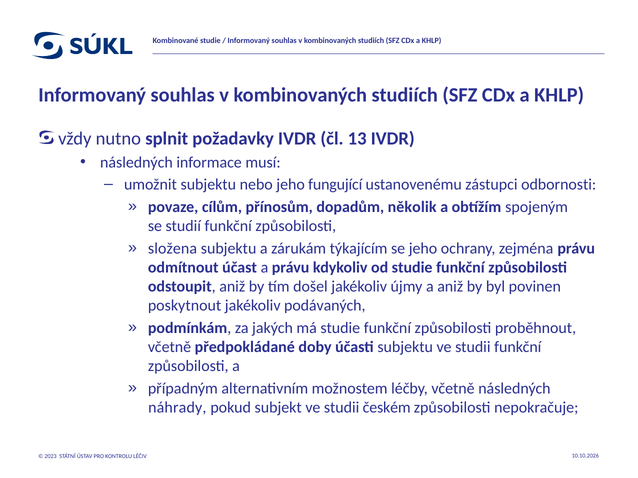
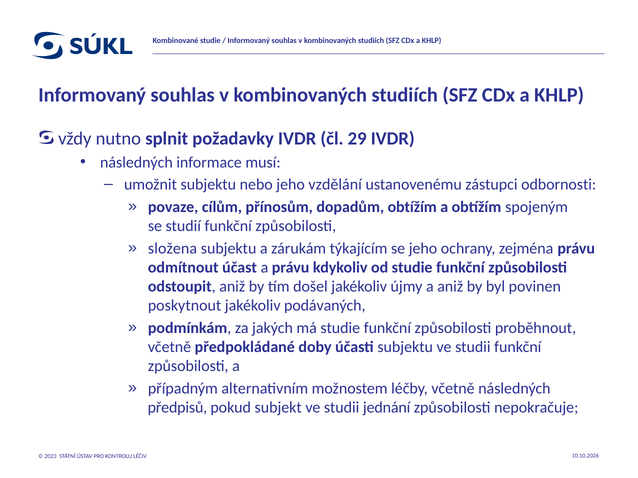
13: 13 -> 29 (357, 139)
fungující: fungující -> vzdělání (335, 185)
dopadům několik: několik -> obtížím (412, 207)
náhrady: náhrady -> předpisů (177, 408)
českém: českém -> jednání (387, 408)
